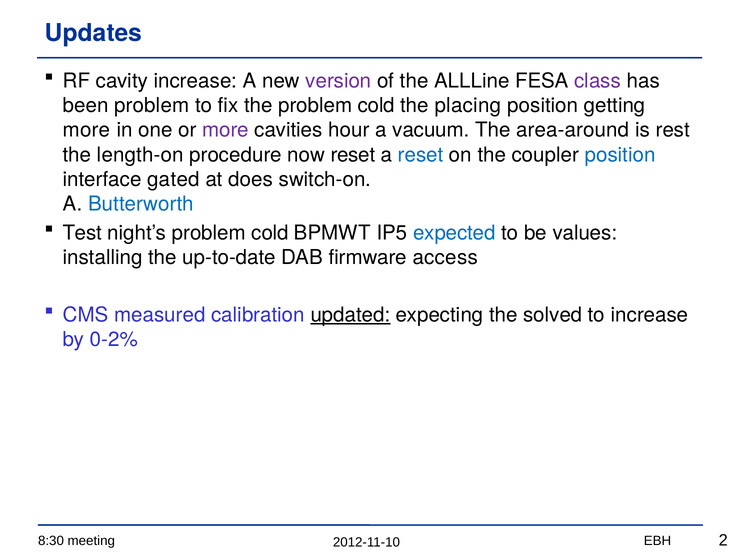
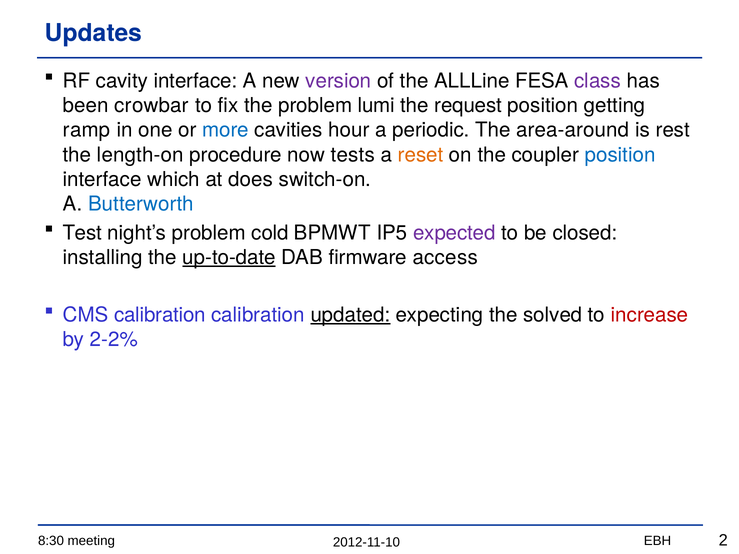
cavity increase: increase -> interface (195, 81)
been problem: problem -> crowbar (152, 106)
the problem cold: cold -> lumi (376, 106)
placing: placing -> request (468, 106)
more: more -> ramp (87, 130)
more colour: purple -> blue (225, 130)
vacuum: vacuum -> periodic (431, 130)
now reset: reset -> tests (353, 155)
reset colour: blue -> orange (421, 155)
gated: gated -> which (174, 180)
expected colour: blue -> purple (454, 233)
values: values -> closed (585, 233)
up-to-date underline: none -> present (229, 258)
CMS measured: measured -> calibration (160, 315)
increase colour: black -> red (650, 315)
0-2%: 0-2% -> 2-2% (114, 340)
